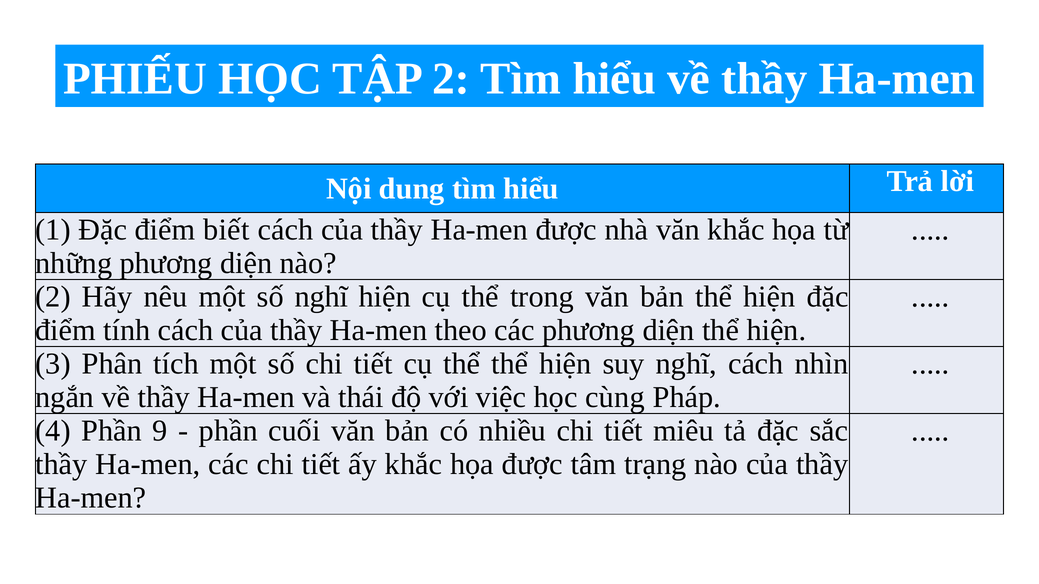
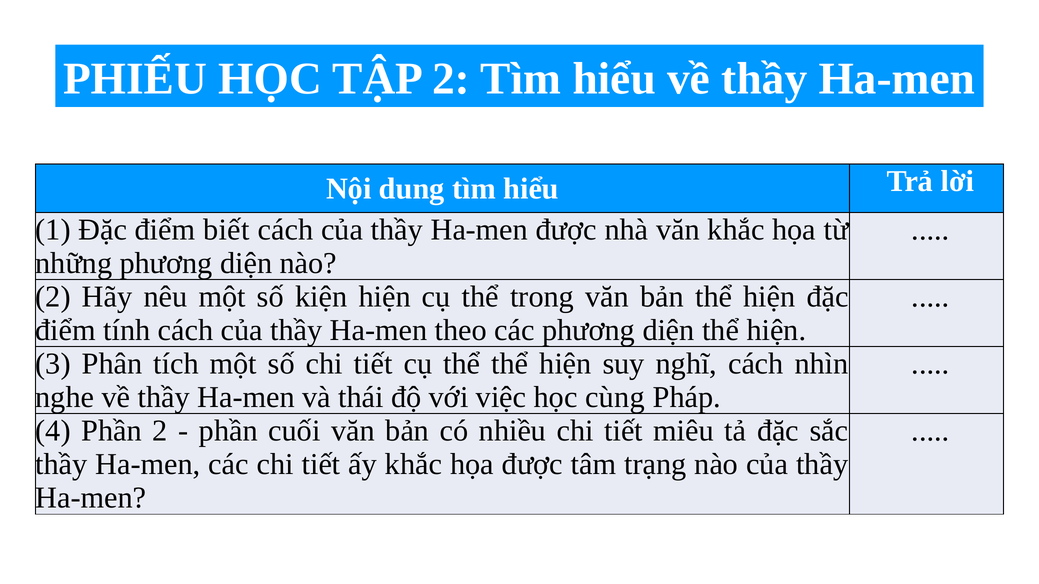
số nghĩ: nghĩ -> kiện (321, 297)
ngắn: ngắn -> nghe (65, 397)
Phần 9: 9 -> 2 (160, 431)
